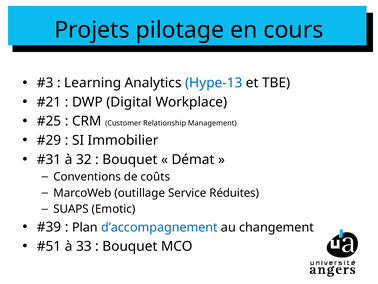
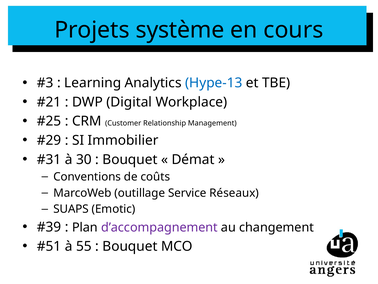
pilotage: pilotage -> système (180, 30)
32: 32 -> 30 (84, 159)
Réduites: Réduites -> Réseaux (234, 193)
d’accompagnement colour: blue -> purple (159, 227)
33: 33 -> 55 (84, 246)
